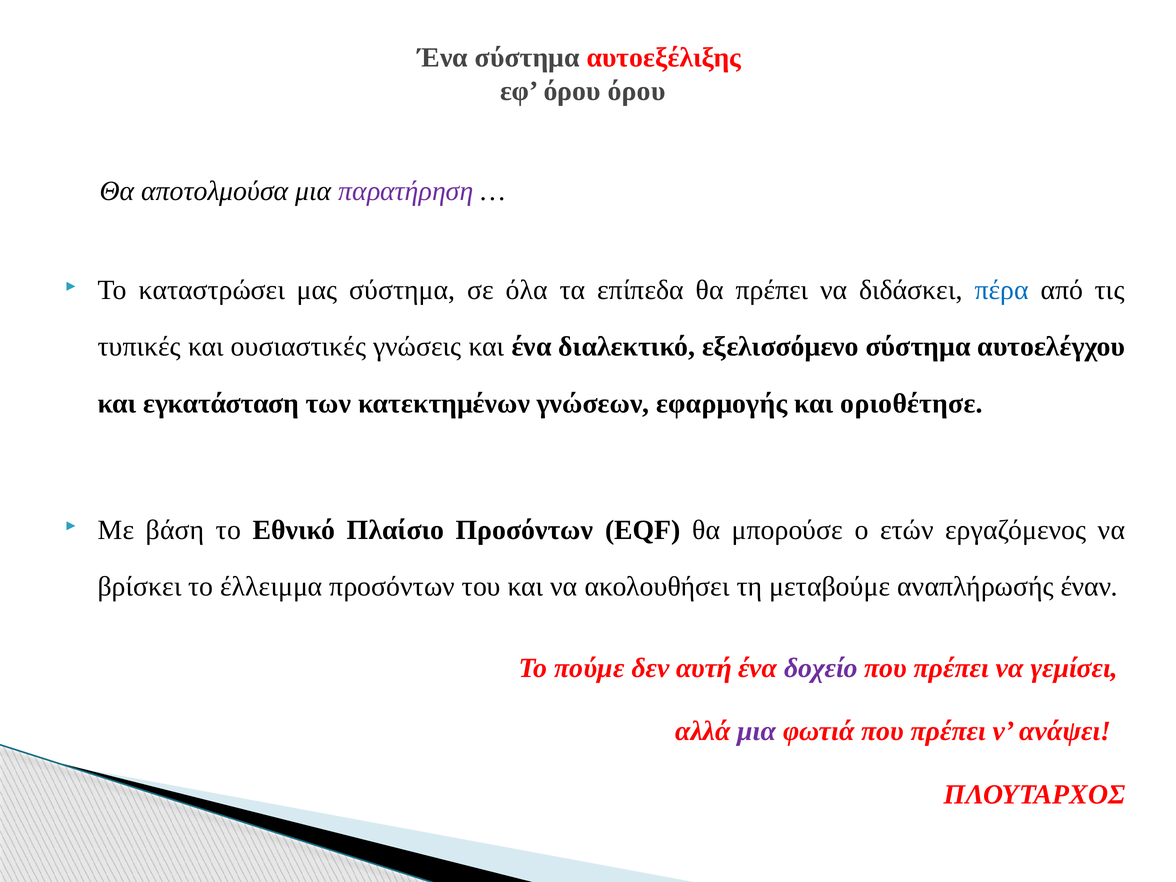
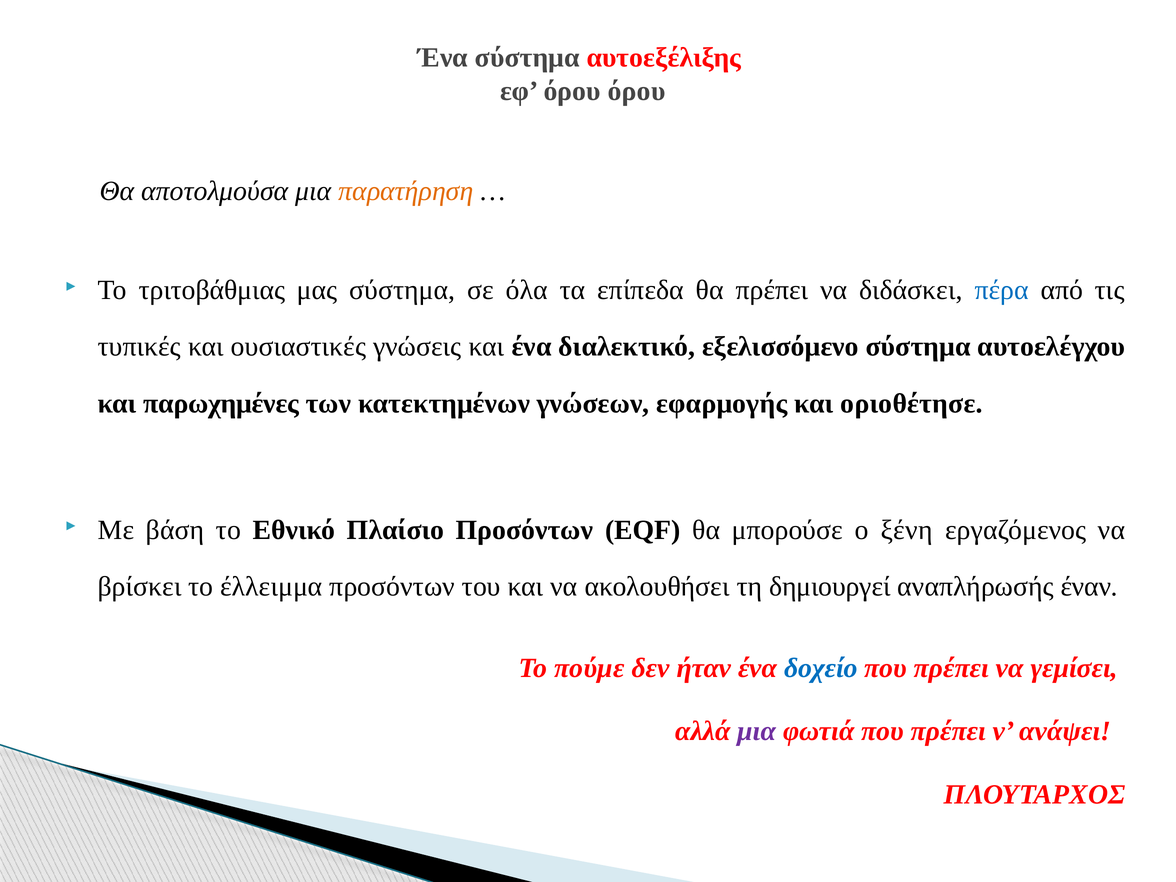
παρατήρηση colour: purple -> orange (406, 191)
καταστρώσει: καταστρώσει -> τριτοβάθμιας (212, 290)
εγκατάσταση: εγκατάσταση -> παρωχημένες (221, 403)
ετών: ετών -> ξένη (907, 530)
μεταβούμε: μεταβούμε -> δημιουργεί (830, 587)
αυτή: αυτή -> ήταν (704, 668)
δοχείο colour: purple -> blue (821, 668)
